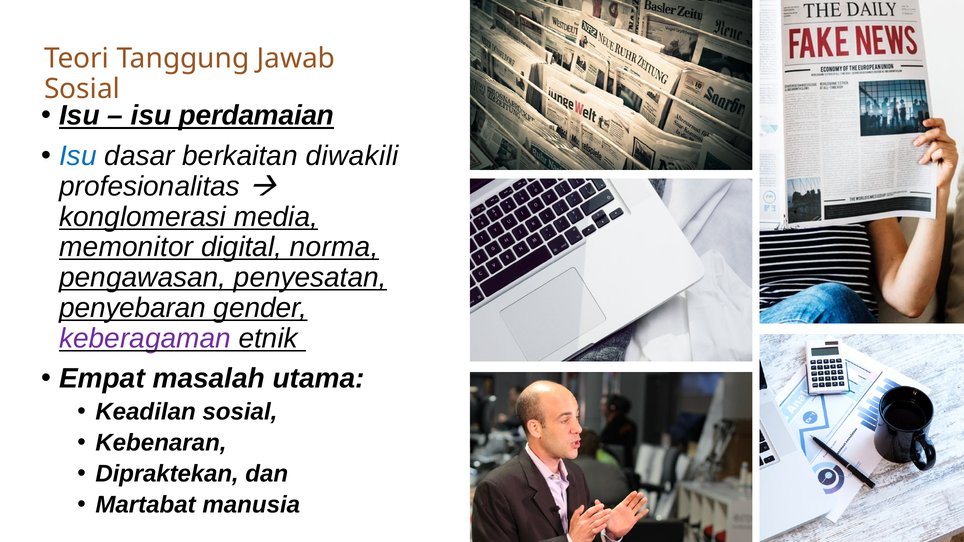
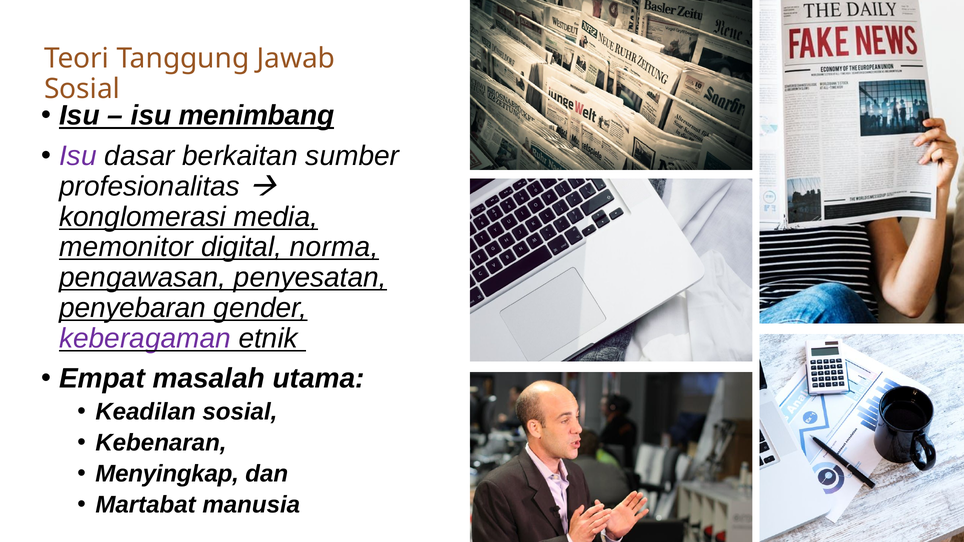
perdamaian: perdamaian -> menimbang (256, 116)
Isu colour: blue -> purple (78, 156)
diwakili: diwakili -> sumber (352, 156)
Dipraktekan: Dipraktekan -> Menyingkap (167, 474)
